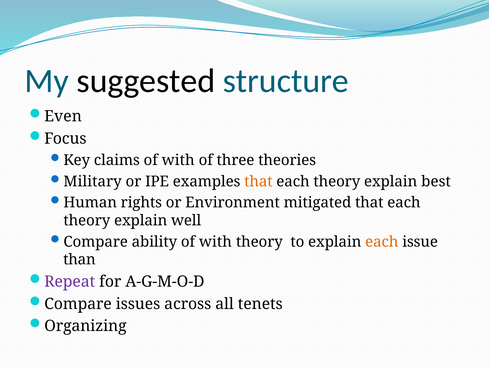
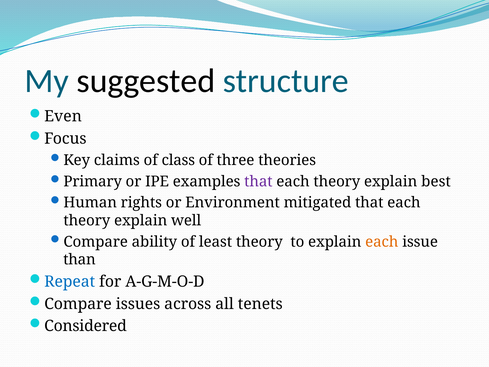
claims of with: with -> class (178, 160)
Military: Military -> Primary (93, 181)
that colour: orange -> purple (258, 181)
ability of with: with -> least (216, 242)
Repeat colour: purple -> blue (70, 281)
Organizing: Organizing -> Considered (86, 326)
